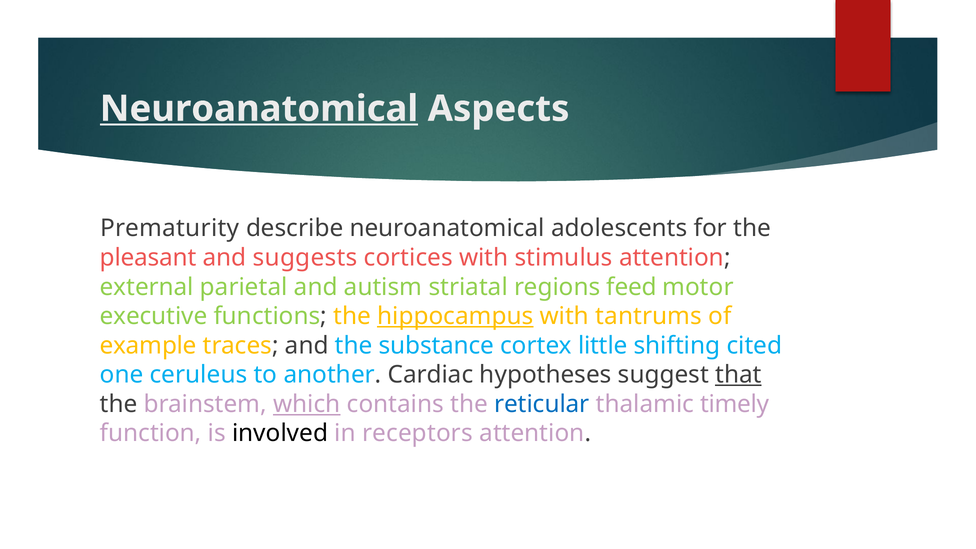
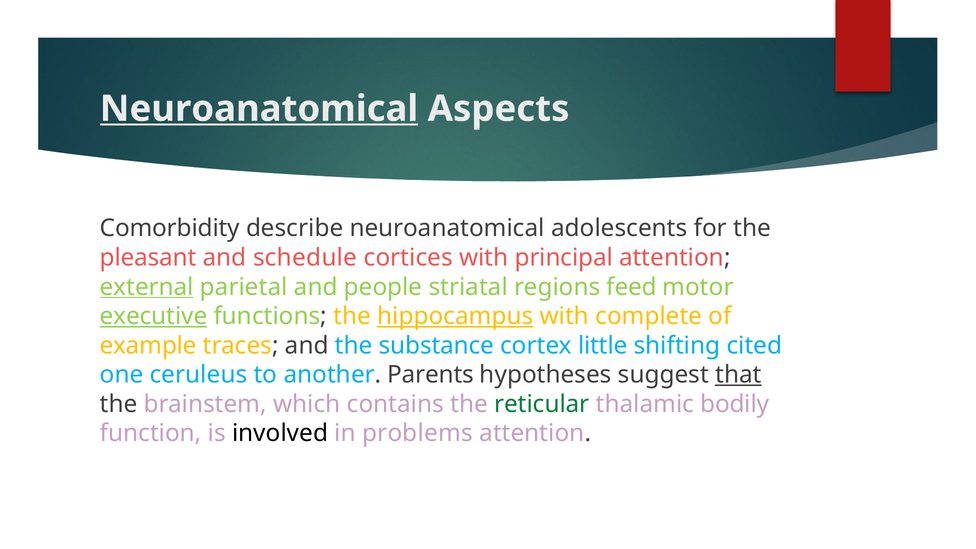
Prematurity: Prematurity -> Comorbidity (170, 228)
suggests: suggests -> schedule (305, 258)
stimulus: stimulus -> principal (564, 258)
external underline: none -> present (147, 287)
autism: autism -> people (383, 287)
executive underline: none -> present (154, 316)
tantrums: tantrums -> complete (649, 316)
Cardiac: Cardiac -> Parents (431, 375)
which underline: present -> none (307, 404)
reticular colour: blue -> green (542, 404)
timely: timely -> bodily (735, 404)
receptors: receptors -> problems (417, 433)
